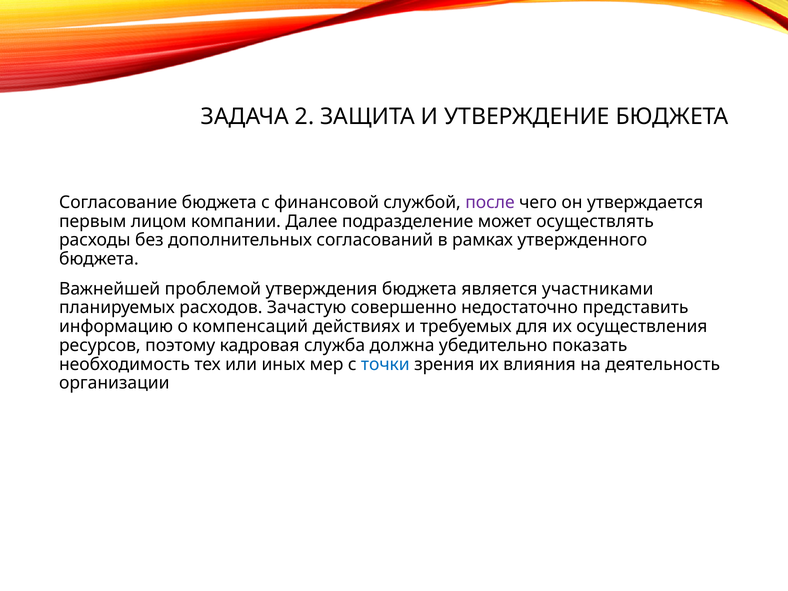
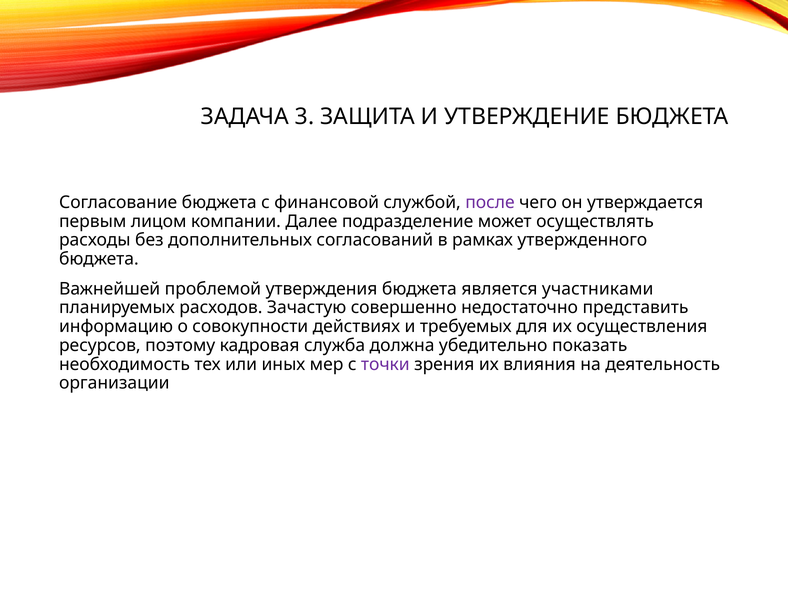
2: 2 -> 3 (305, 117)
компенсаций: компенсаций -> совокупности (250, 327)
точки colour: blue -> purple (385, 364)
